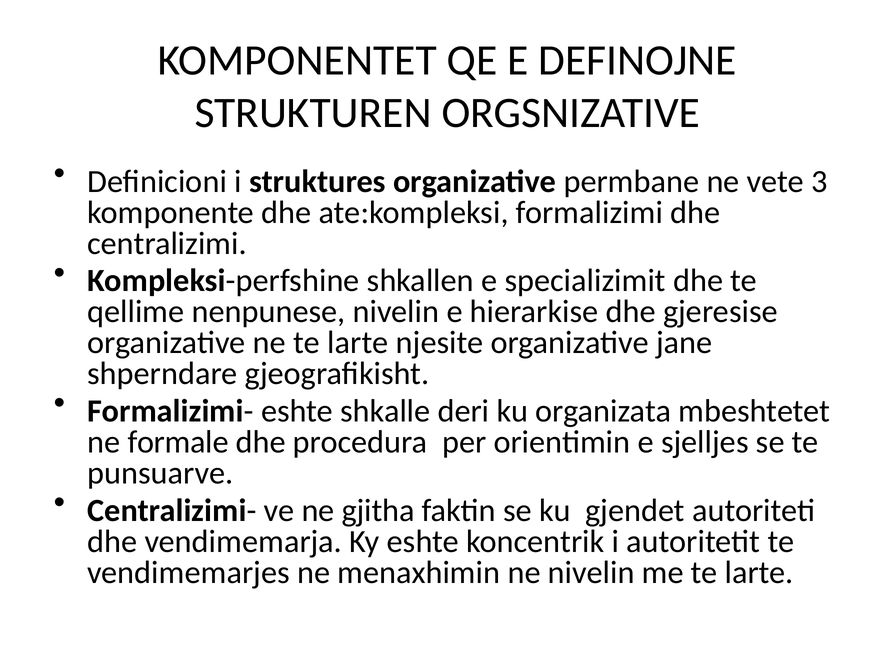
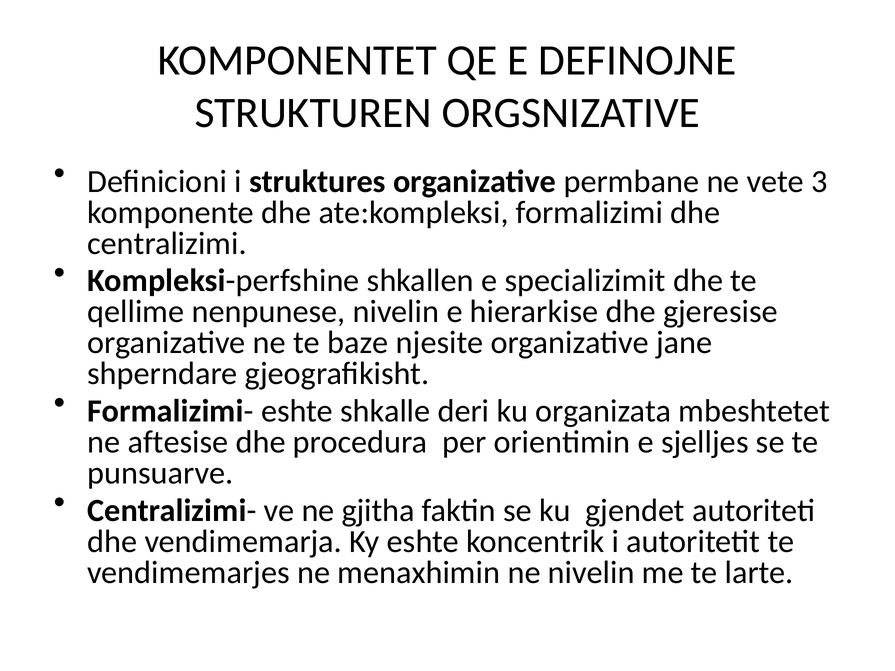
ne te larte: larte -> baze (358, 343)
formale: formale -> aftesise (178, 442)
